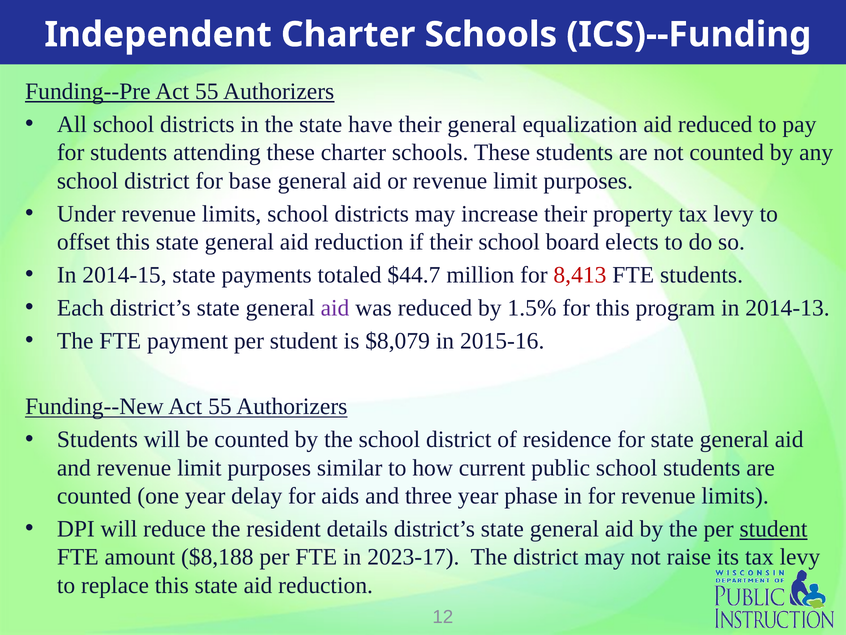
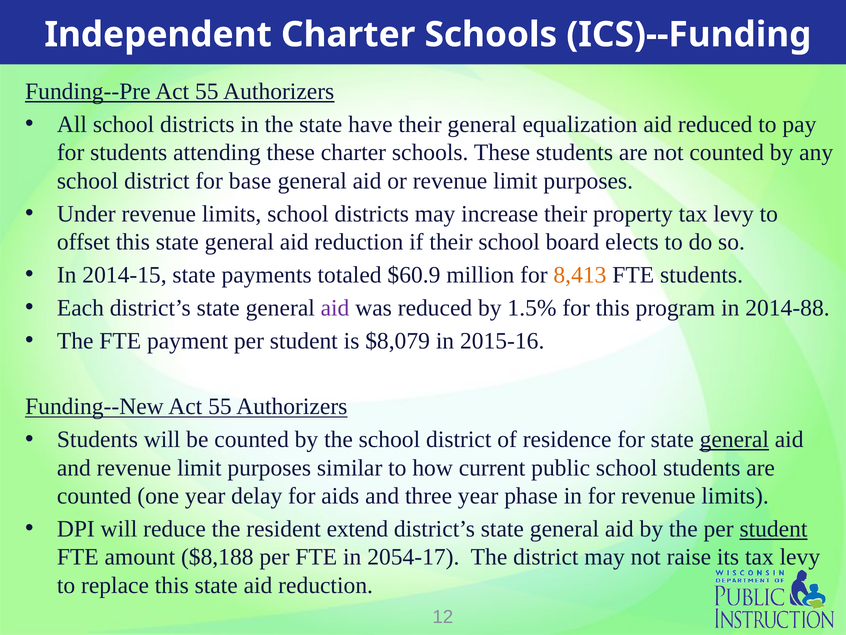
$44.7: $44.7 -> $60.9 (414, 275)
8,413 colour: red -> orange (580, 275)
2014-13: 2014-13 -> 2014-88 (787, 308)
general underline: none -> present (734, 439)
details: details -> extend (357, 529)
2023-17: 2023-17 -> 2054-17 (413, 557)
